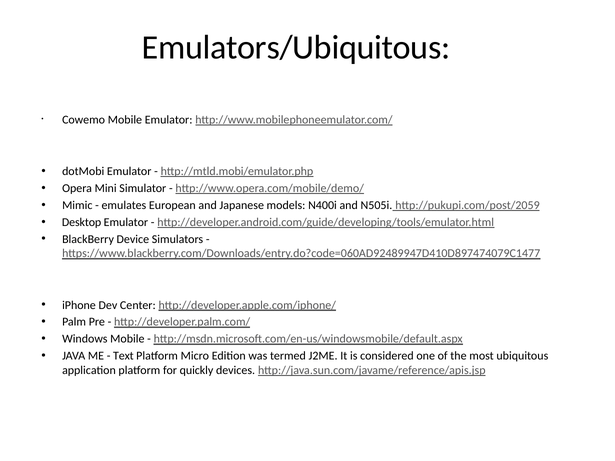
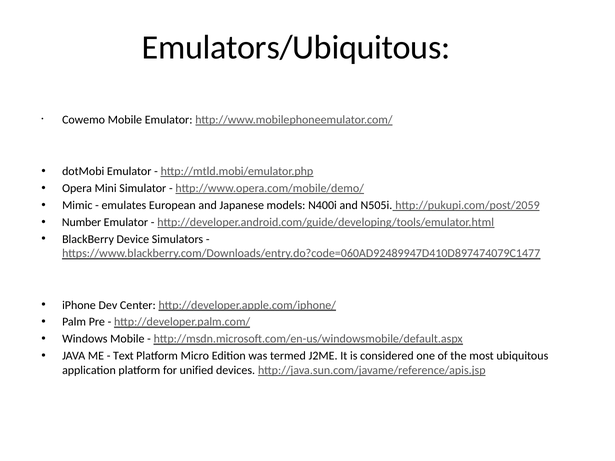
Desktop: Desktop -> Number (82, 222)
quickly: quickly -> unified (197, 370)
